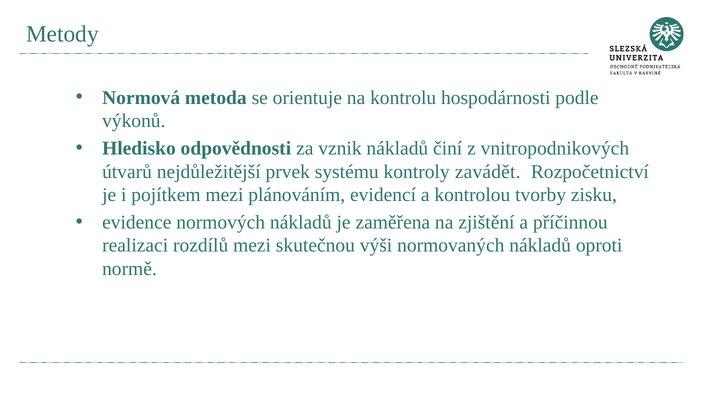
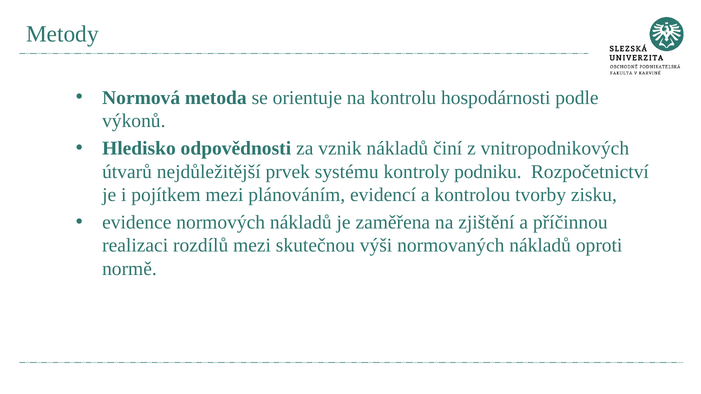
zavádět: zavádět -> podniku (488, 172)
